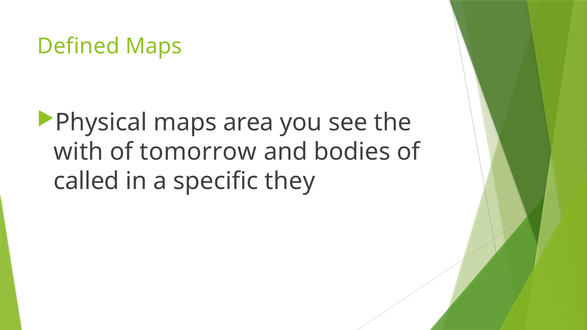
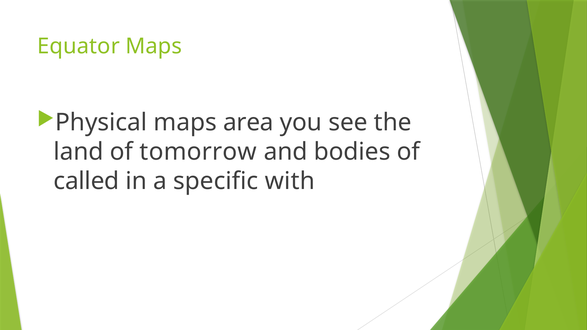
Defined: Defined -> Equator (78, 46)
with: with -> land (79, 152)
they: they -> with (290, 181)
